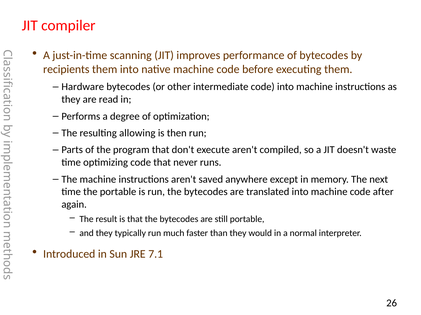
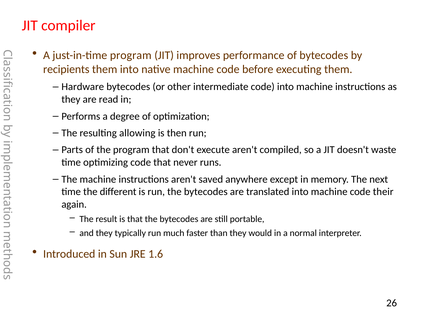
just-in-time scanning: scanning -> program (131, 56)
the portable: portable -> different (118, 192)
after: after -> their (383, 192)
7.1: 7.1 -> 1.6 (156, 255)
